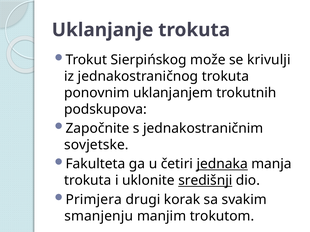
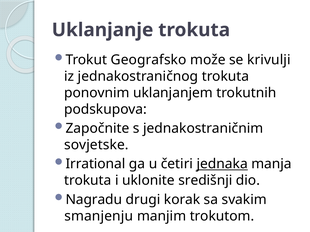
Sierpińskog: Sierpińskog -> Geografsko (149, 60)
Fakulteta: Fakulteta -> Irrational (95, 164)
središnji underline: present -> none (205, 181)
Primjera: Primjera -> Nagradu (94, 200)
